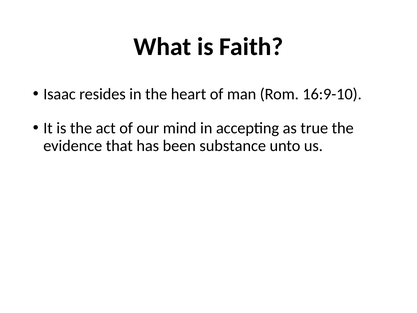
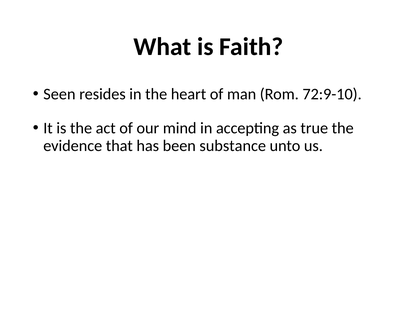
Isaac: Isaac -> Seen (59, 94)
16:9-10: 16:9-10 -> 72:9-10 (332, 94)
